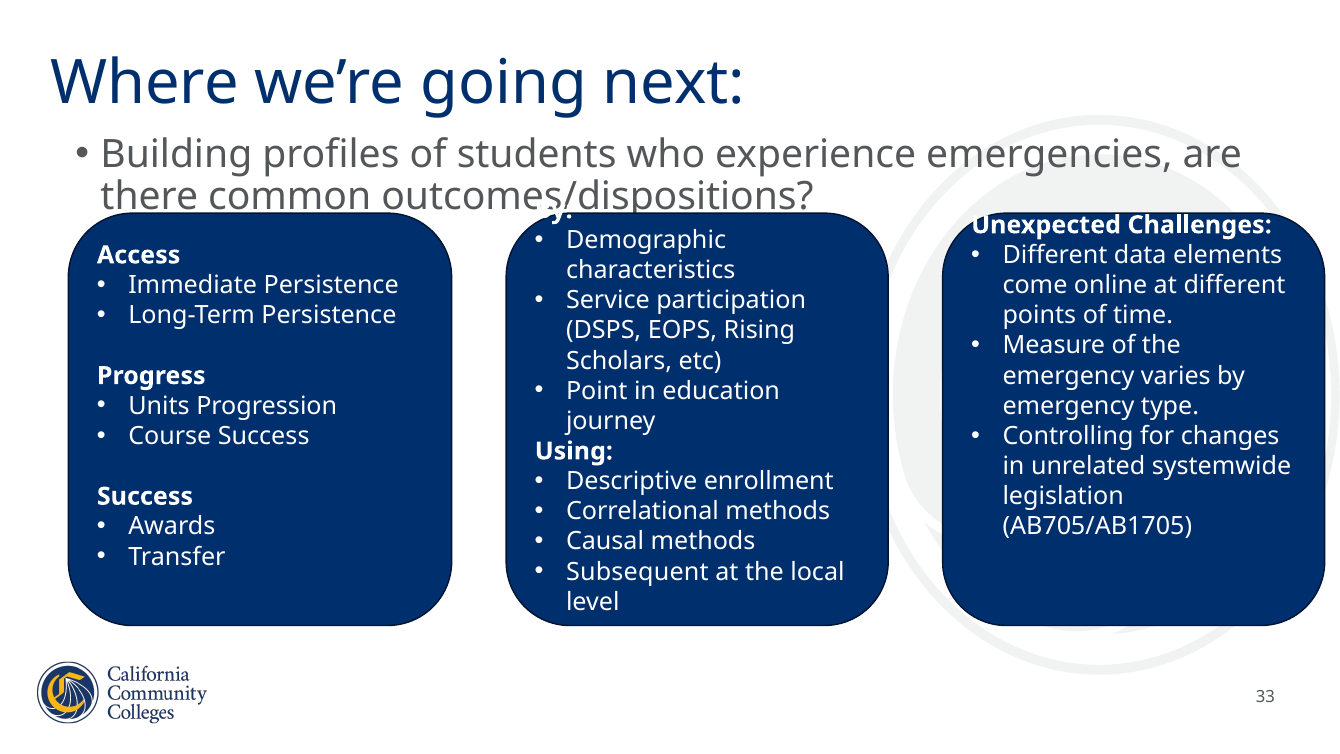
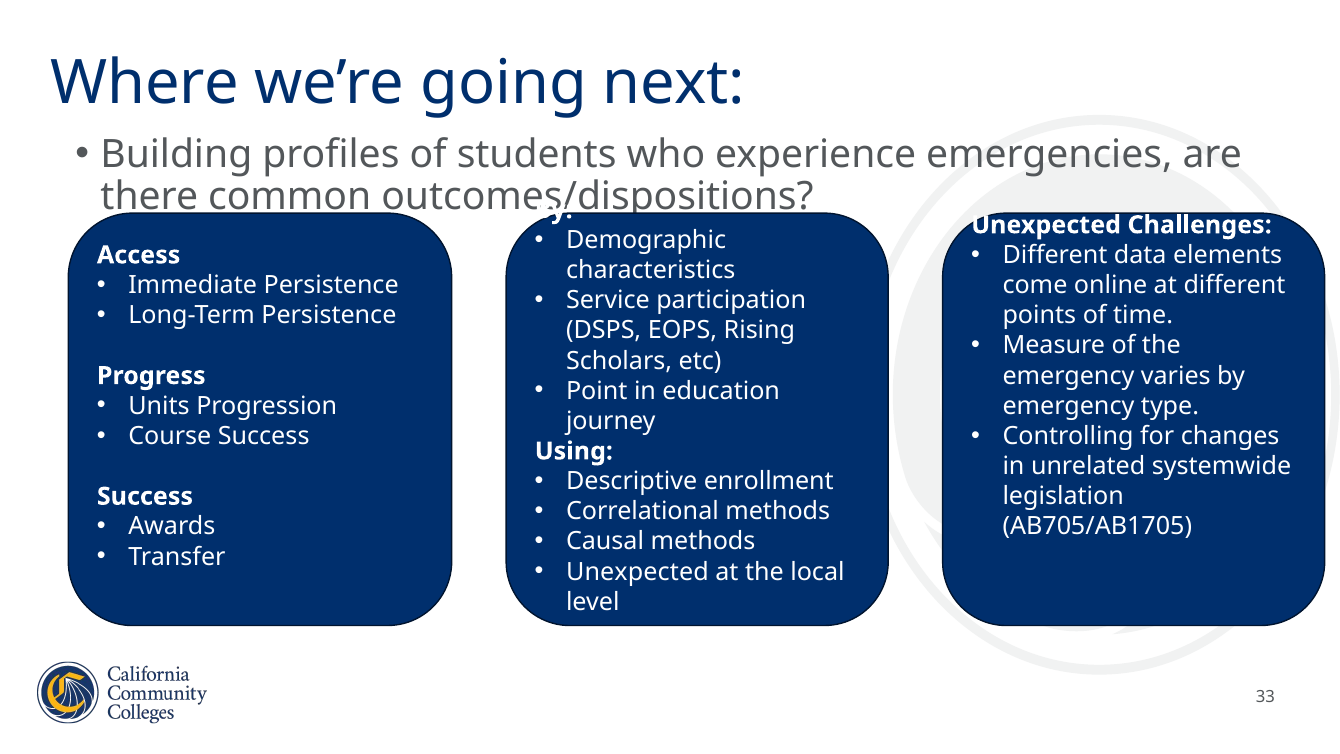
Subsequent: Subsequent -> Unexpected (637, 572)
